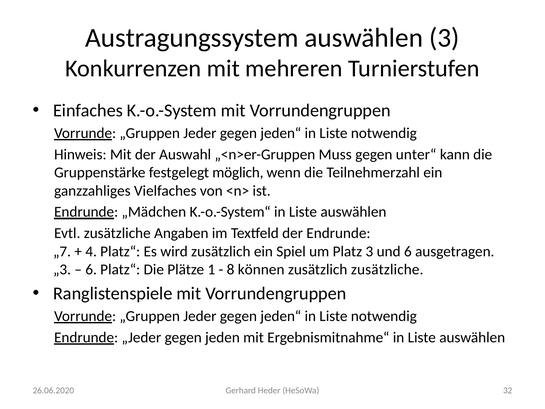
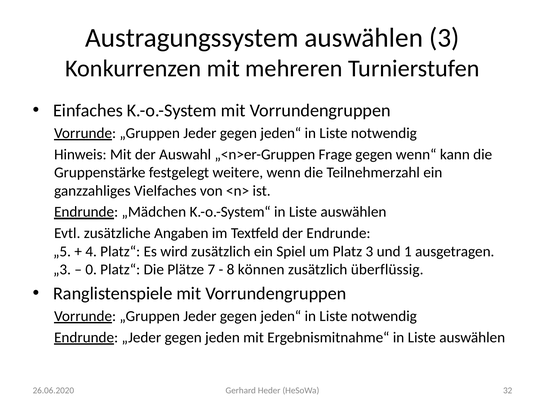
Muss: Muss -> Frage (335, 154)
unter“: unter“ -> wenn“ (416, 154)
möglich: möglich -> weitere (238, 172)
„7: „7 -> „5 (62, 251)
und 6: 6 -> 1 (408, 251)
6: 6 -> 0 (91, 269)
1: 1 -> 7 (211, 269)
zusätzlich zusätzliche: zusätzliche -> überflüssig (387, 269)
